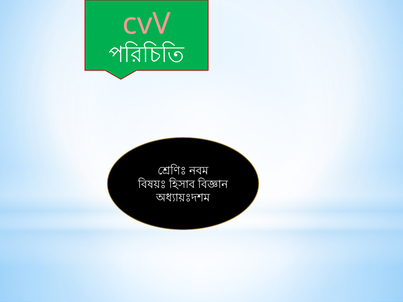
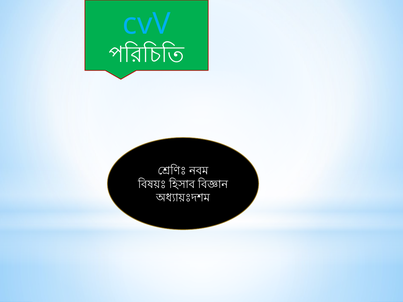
cvV colour: pink -> light blue (147, 24)
